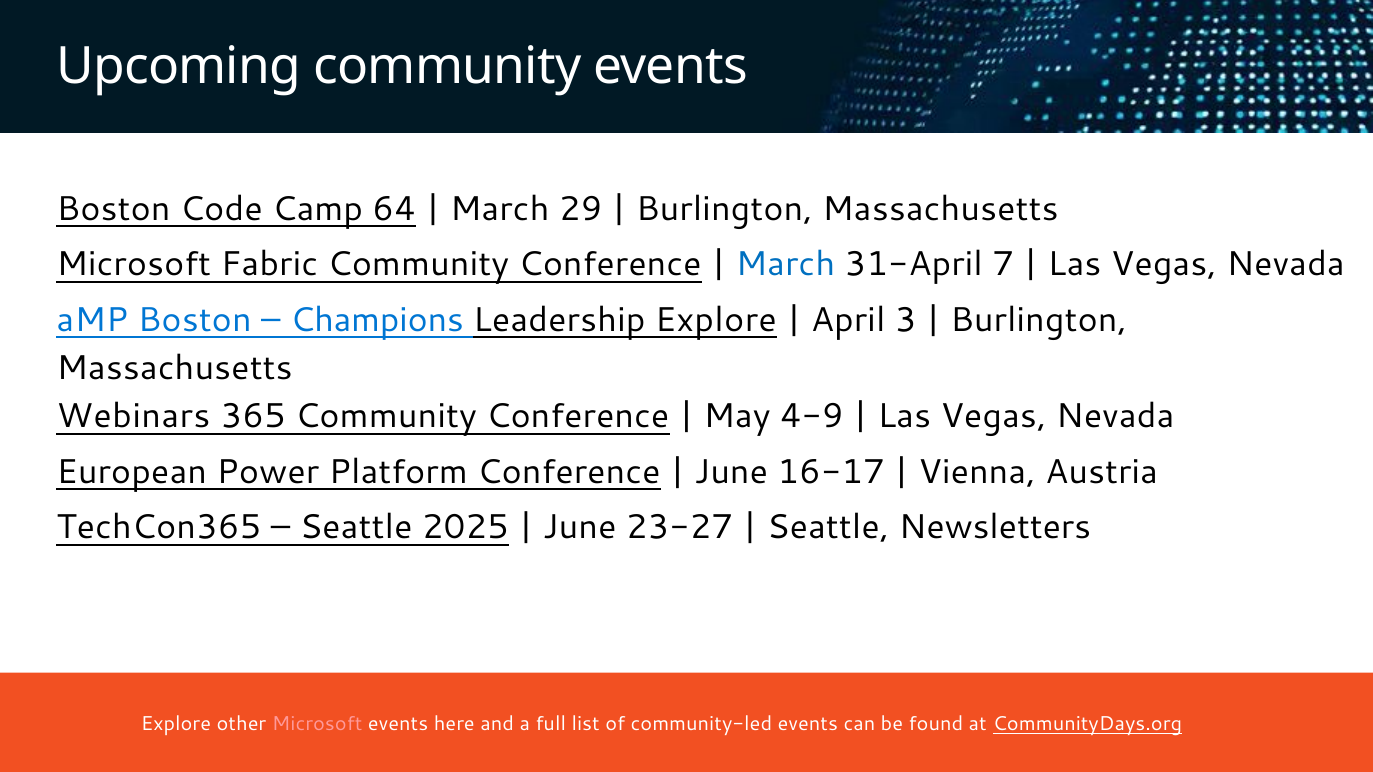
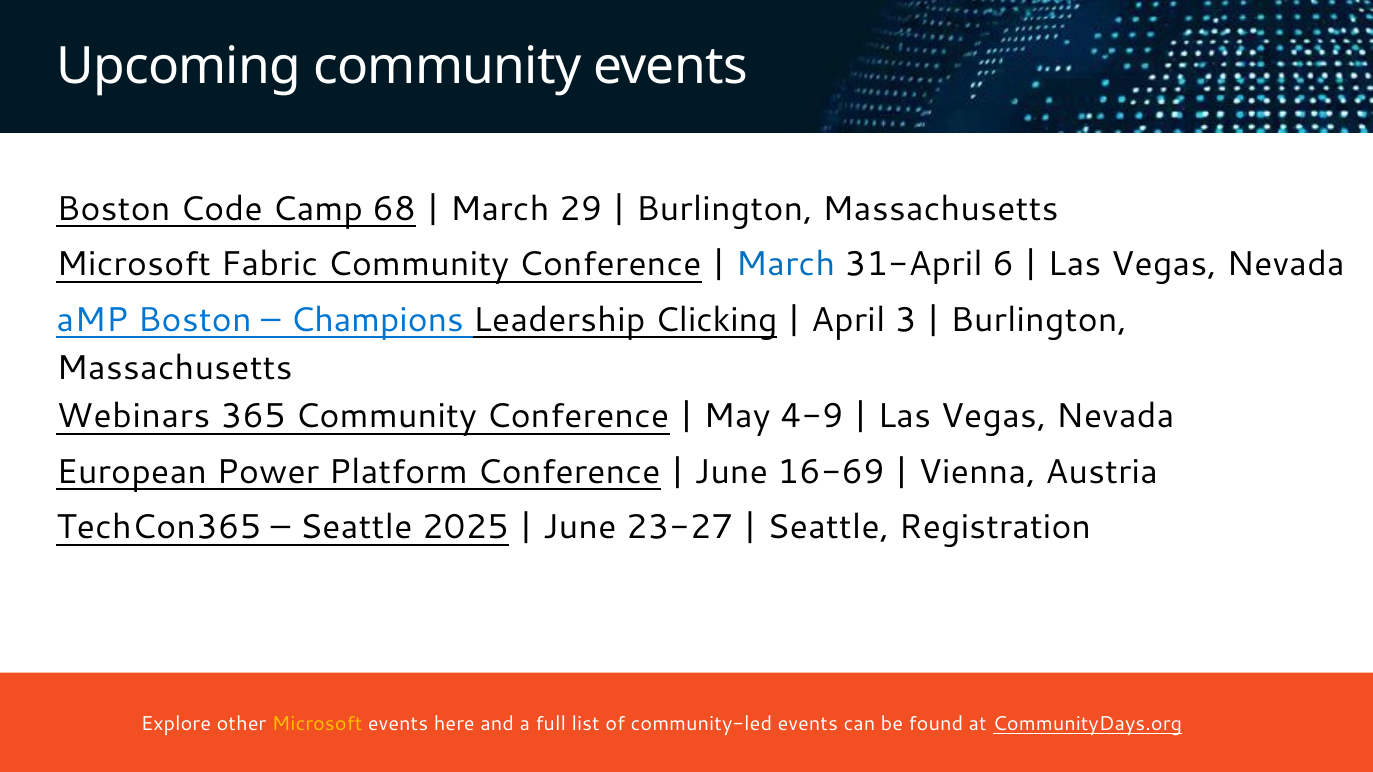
64: 64 -> 68 (394, 209)
7: 7 -> 6 (1003, 265)
Leadership Explore: Explore -> Clicking (716, 320)
16-17: 16-17 -> 16-69 (831, 472)
Newsletters: Newsletters -> Registration (995, 527)
Microsoft colour: pink -> yellow (317, 724)
